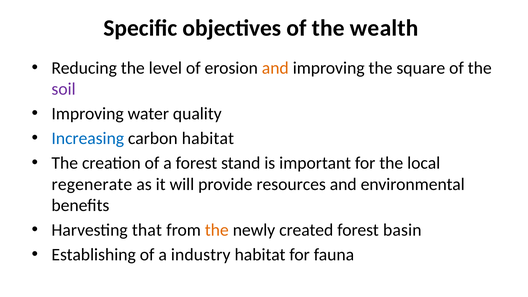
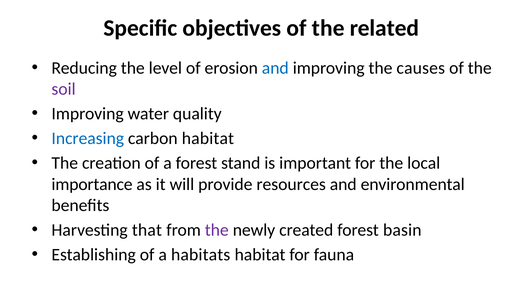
wealth: wealth -> related (384, 28)
and colour: orange -> blue (275, 68)
square: square -> causes (421, 68)
regenerate: regenerate -> importance (92, 184)
the colour: orange -> purple (217, 230)
industry: industry -> habitats (201, 255)
